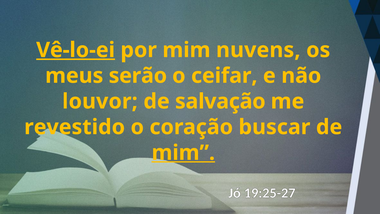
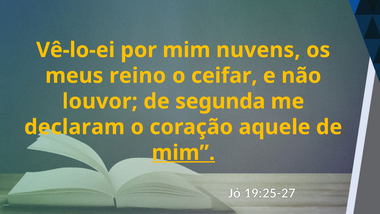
Vê-lo-ei underline: present -> none (76, 50)
serão: serão -> reino (138, 76)
salvação: salvação -> segunda (220, 101)
revestido: revestido -> declaram (75, 127)
buscar: buscar -> aquele (274, 127)
